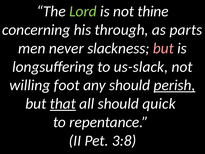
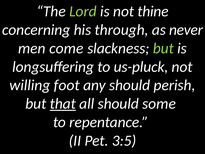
parts: parts -> never (186, 30)
never: never -> come (66, 48)
but colour: pink -> light green (163, 48)
us-slack: us-slack -> us-pluck (141, 67)
perish underline: present -> none (174, 85)
quick: quick -> some (159, 104)
3:8: 3:8 -> 3:5 (124, 140)
